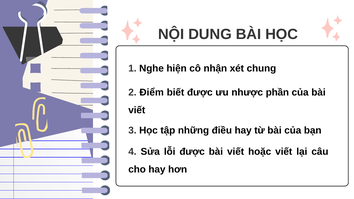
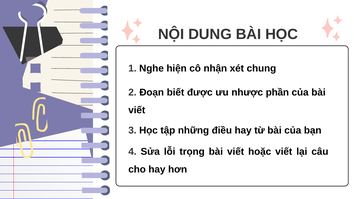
Điểm: Điểm -> Đoạn (152, 92)
lỗi được: được -> trọng (192, 152)
